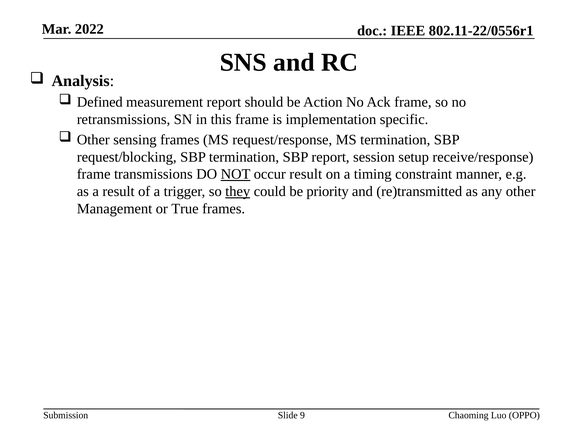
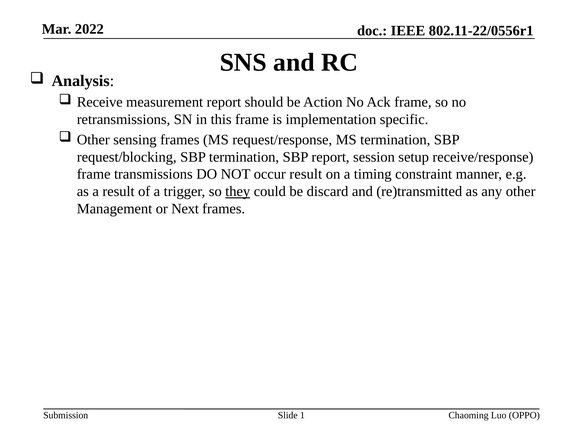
Defined: Defined -> Receive (100, 102)
NOT underline: present -> none (236, 174)
priority: priority -> discard (328, 192)
True: True -> Next (185, 209)
9: 9 -> 1 (302, 416)
